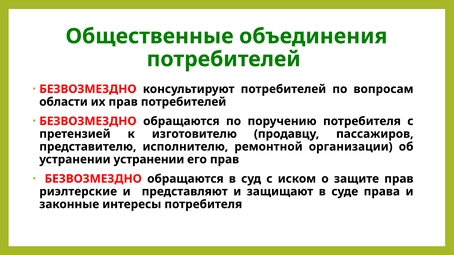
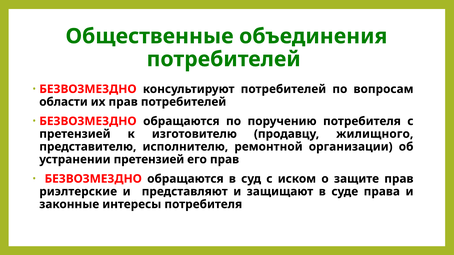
пассажиров: пассажиров -> жилищного (375, 134)
устранении устранении: устранении -> претензией (149, 160)
